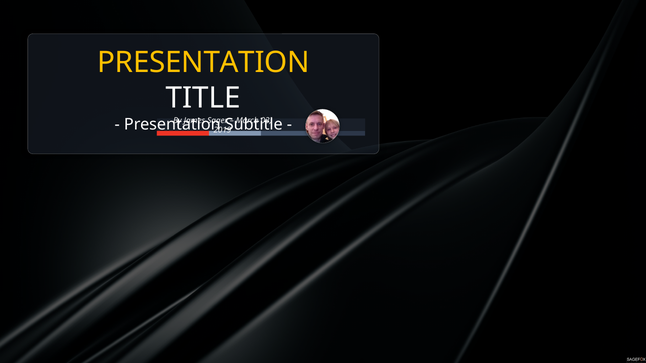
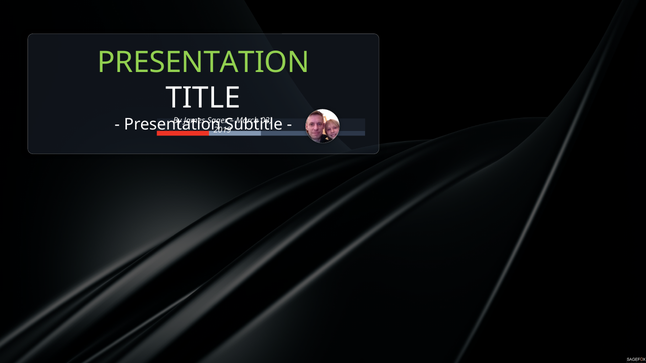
PRESENTATION colour: yellow -> light green (203, 63)
